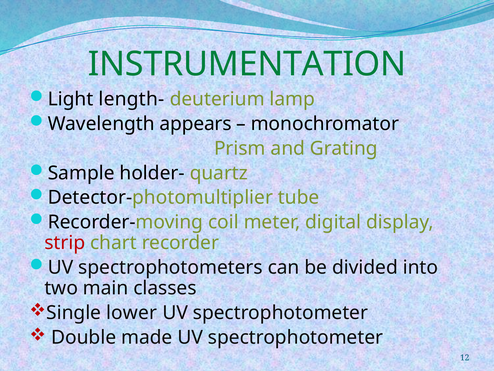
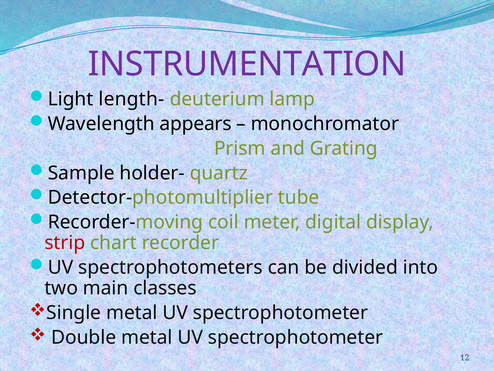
INSTRUMENTATION colour: green -> purple (247, 64)
Single lower: lower -> metal (132, 312)
Double made: made -> metal (147, 337)
